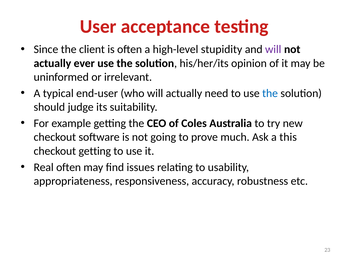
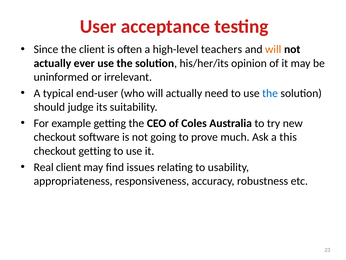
stupidity: stupidity -> teachers (222, 49)
will colour: purple -> orange (273, 49)
Real often: often -> client (69, 167)
